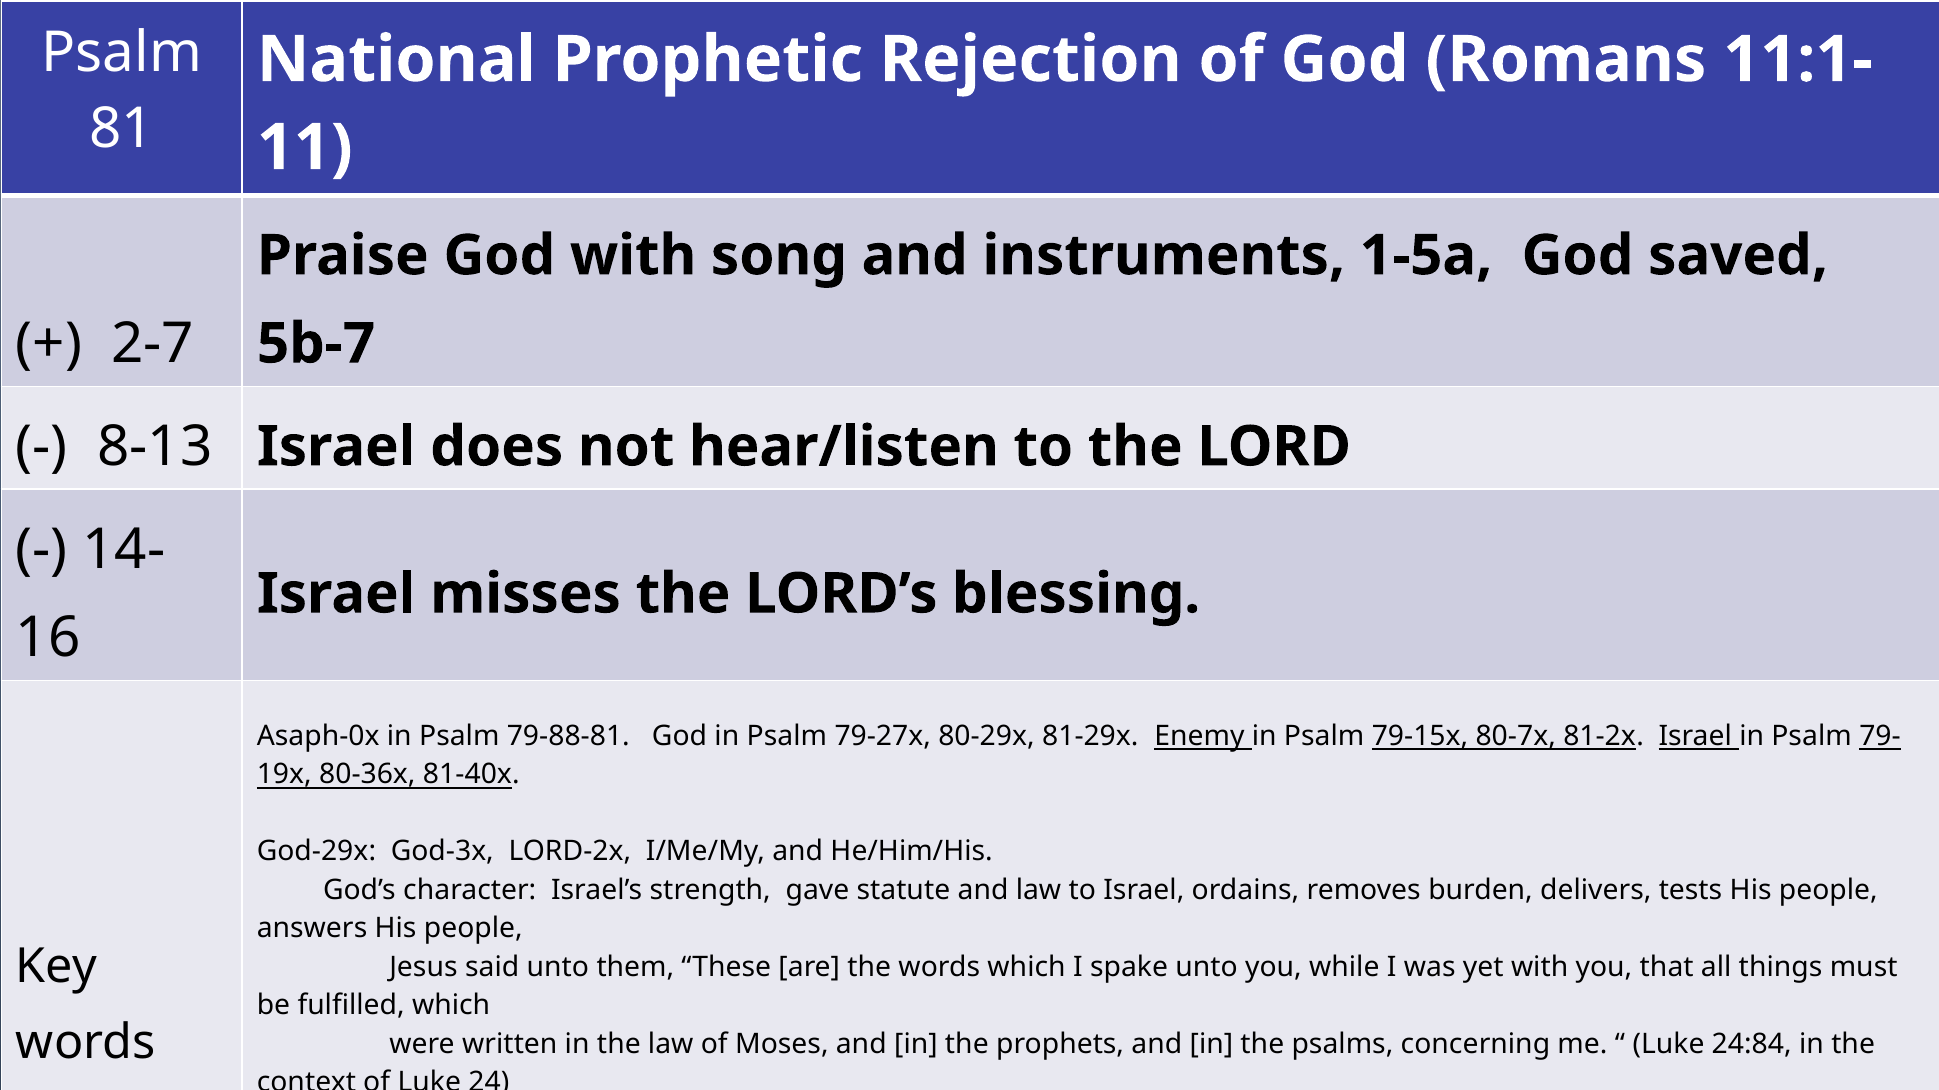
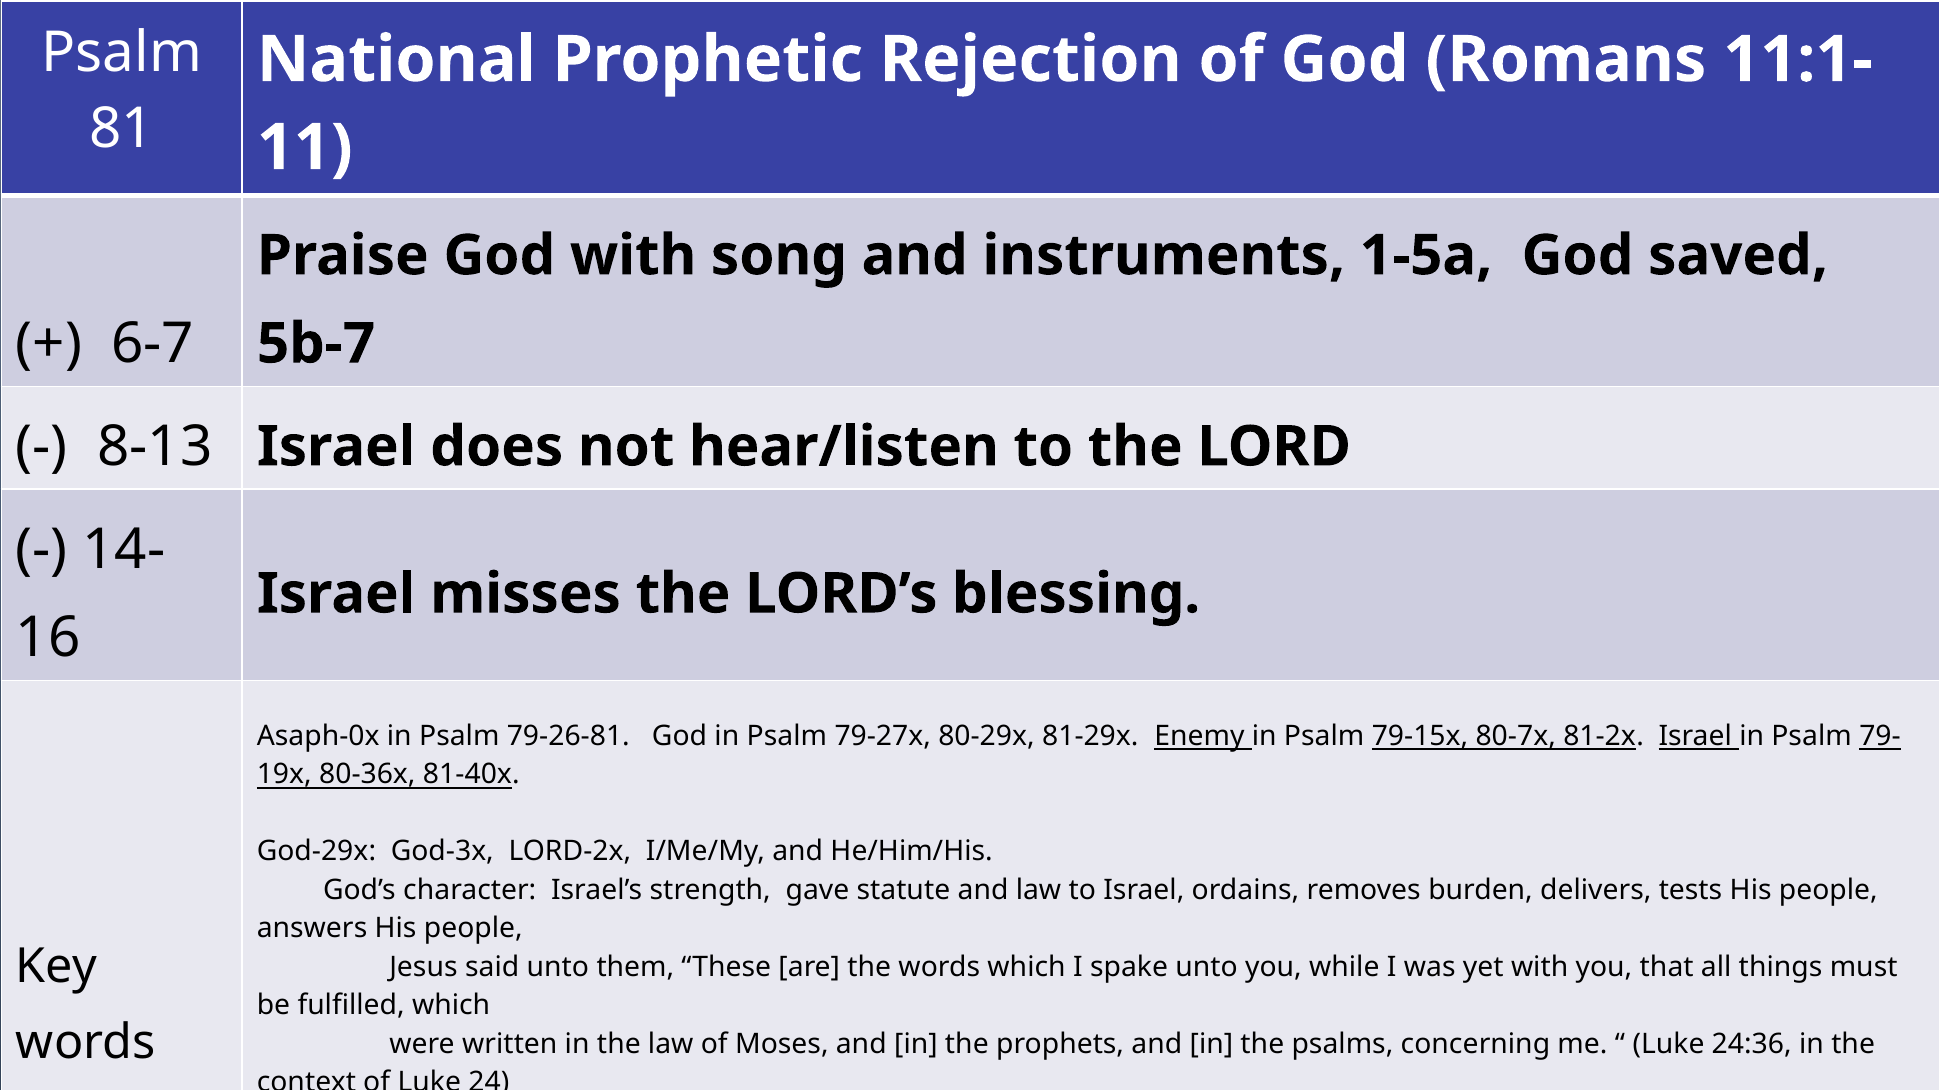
2-7: 2-7 -> 6-7 (153, 344)
79-88-81: 79-88-81 -> 79-26-81 (568, 737)
24:84: 24:84 -> 24:36 (1752, 1045)
